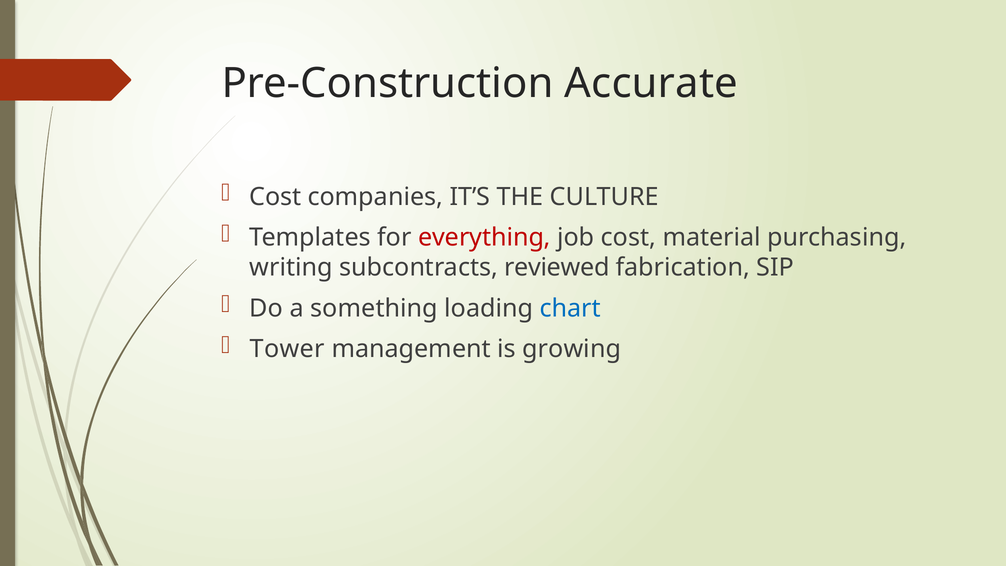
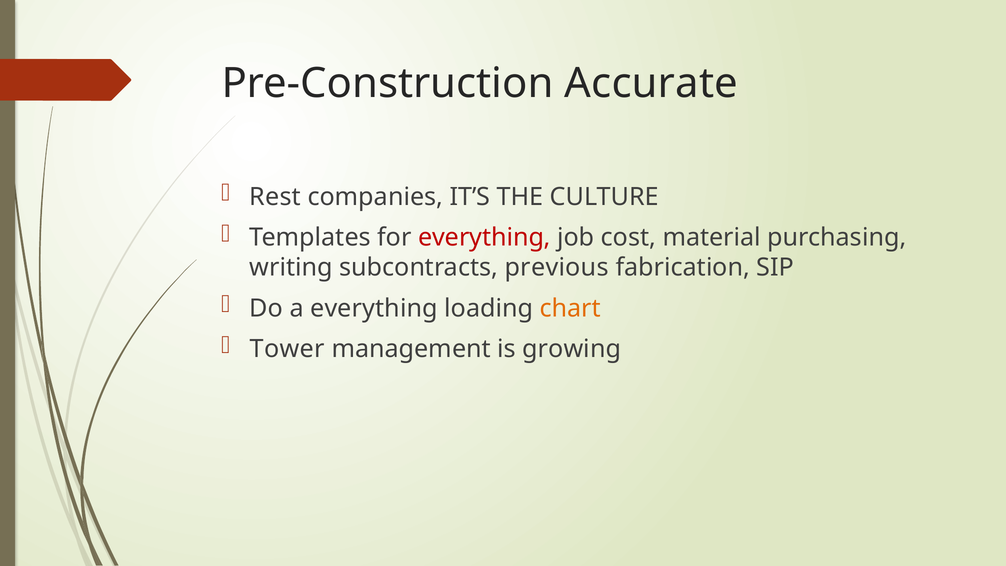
Cost: Cost -> Rest (275, 197)
reviewed: reviewed -> previous (557, 268)
a something: something -> everything (374, 308)
chart colour: blue -> orange (570, 308)
